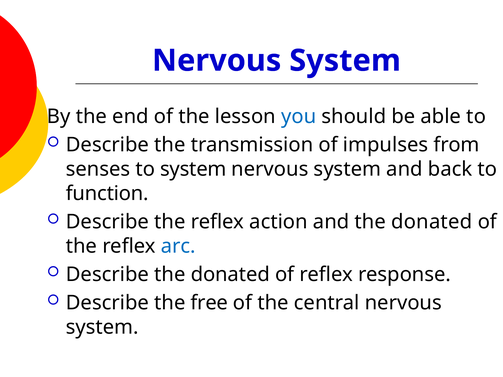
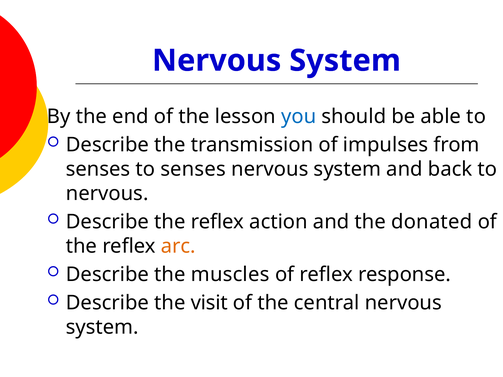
to system: system -> senses (193, 169)
function: function -> nervous (107, 194)
arc colour: blue -> orange (178, 246)
Describe the donated: donated -> muscles (230, 275)
free: free -> visit (209, 303)
